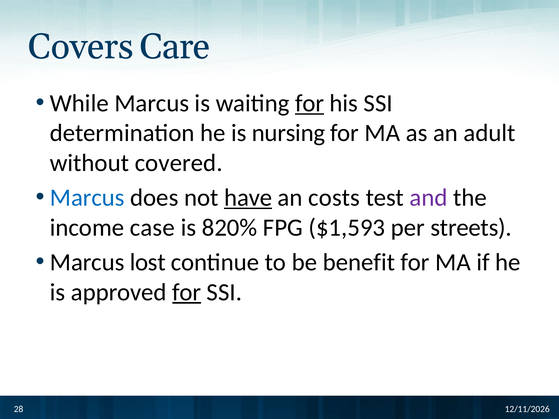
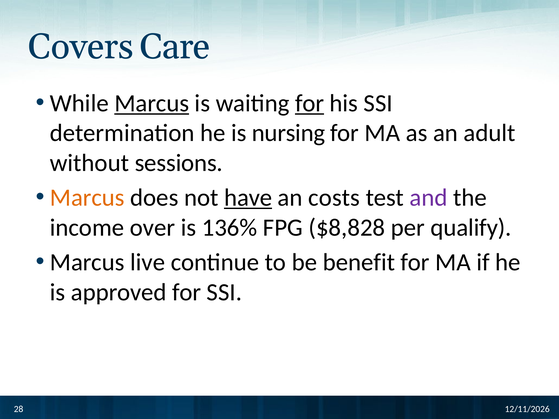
Marcus underline: none -> present (152, 103)
covered: covered -> sessions (179, 163)
Marcus colour: blue -> orange (87, 198)
case: case -> over (152, 228)
820%: 820% -> 136% (230, 228)
$1,593: $1,593 -> $8,828 (347, 228)
streets: streets -> qualify (471, 228)
lost: lost -> live (148, 262)
for underline: present -> none (187, 292)
